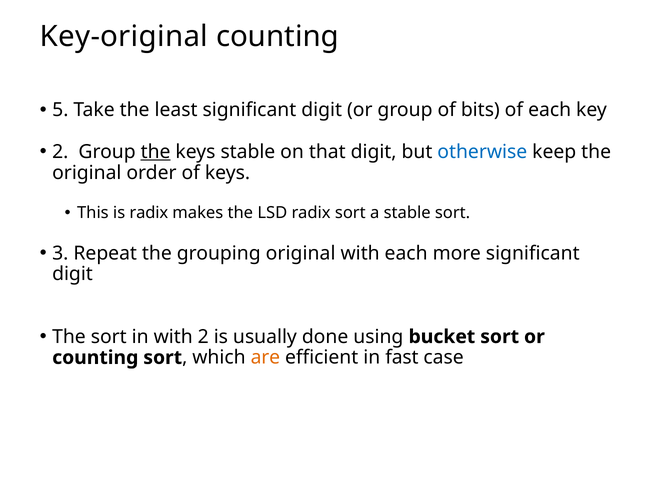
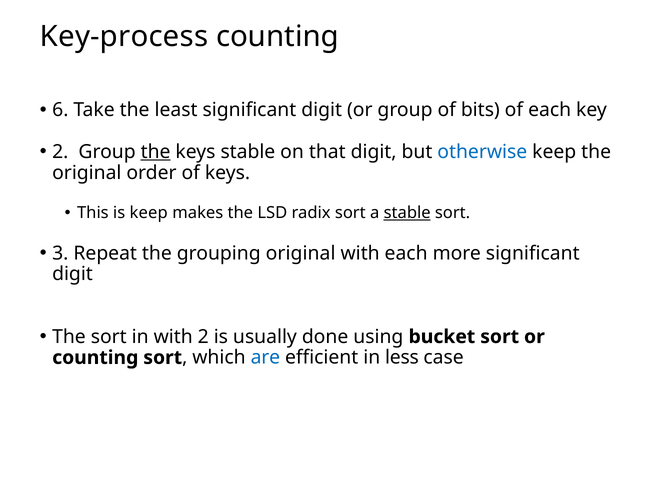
Key-original: Key-original -> Key-process (124, 37)
5: 5 -> 6 (60, 110)
is radix: radix -> keep (149, 213)
stable underline: none -> present (407, 213)
are colour: orange -> blue (265, 358)
fast: fast -> less (402, 358)
